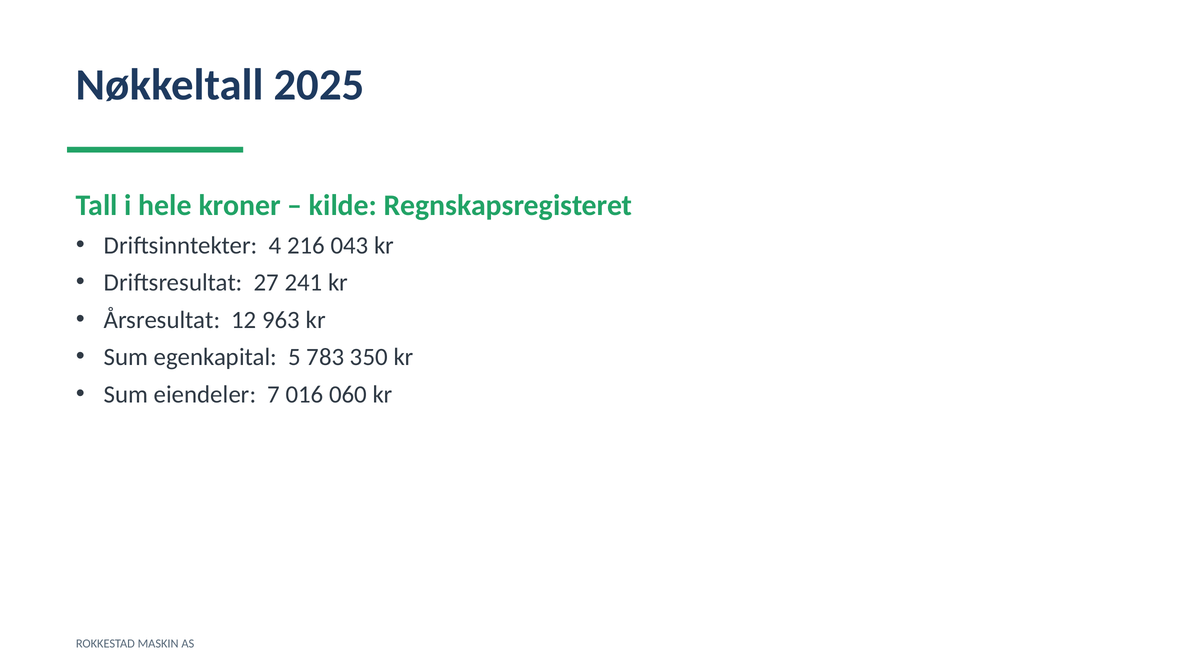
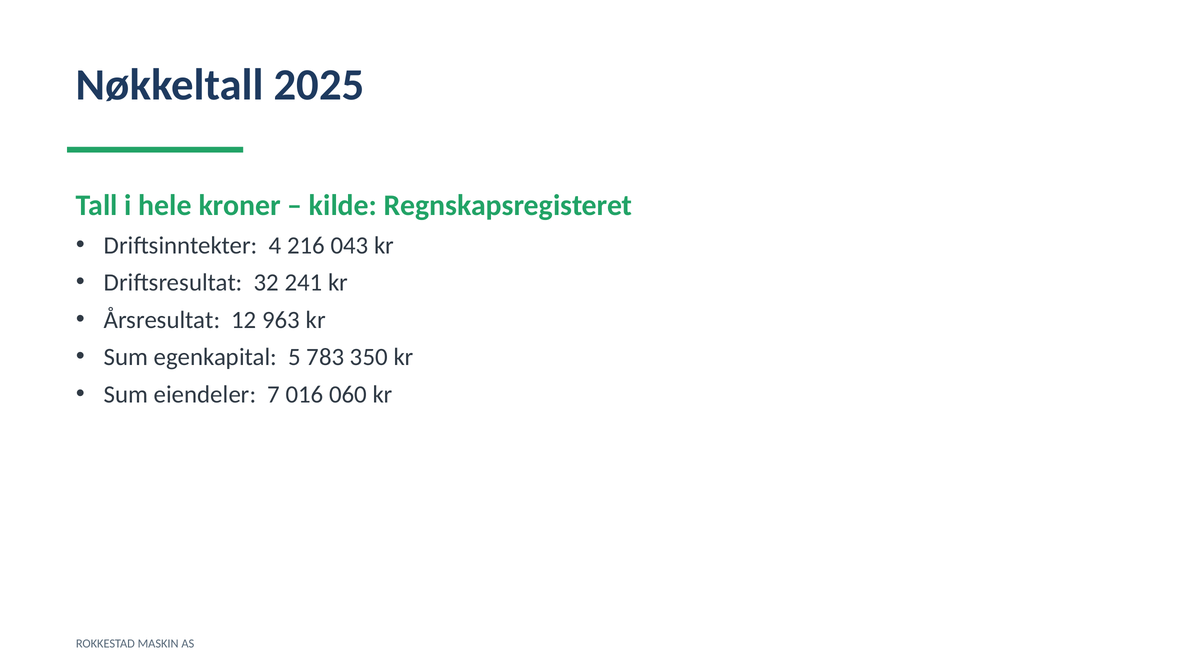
27: 27 -> 32 (266, 283)
